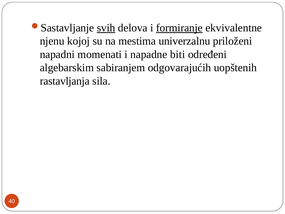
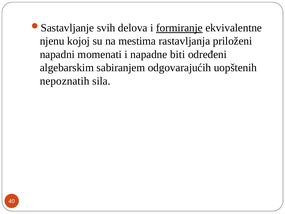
svih underline: present -> none (106, 28)
univerzalnu: univerzalnu -> rastavljanja (184, 41)
rastavljanja: rastavljanja -> nepoznatih (65, 81)
